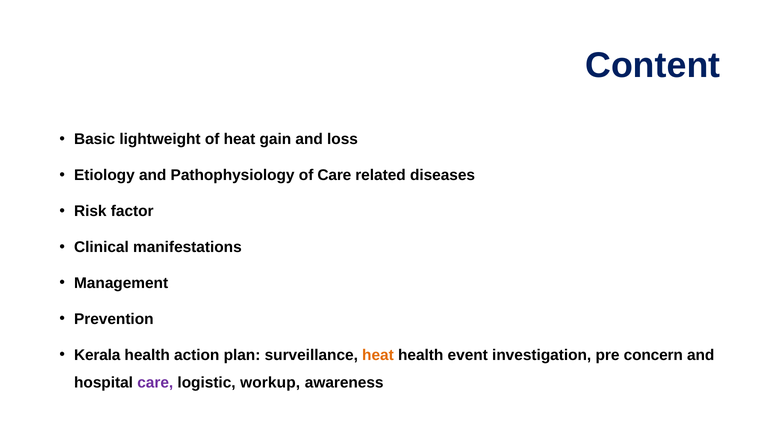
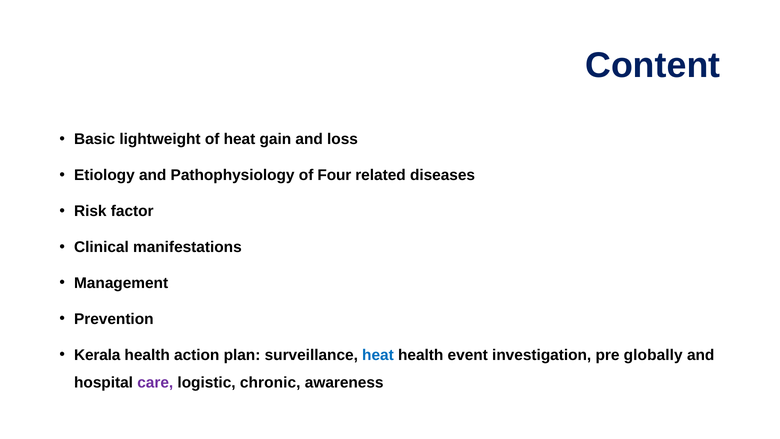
of Care: Care -> Four (334, 175)
heat colour: orange -> blue (378, 355)
concern: concern -> globally (653, 355)
workup: workup -> chronic (270, 383)
